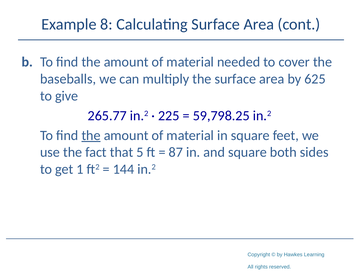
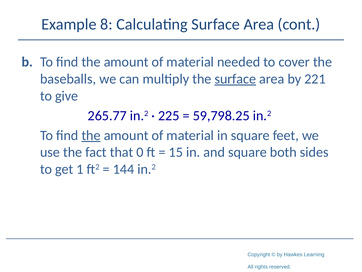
surface underline: none -> present (235, 79)
625: 625 -> 221 (315, 79)
5: 5 -> 0 (140, 152)
87: 87 -> 15 (176, 152)
